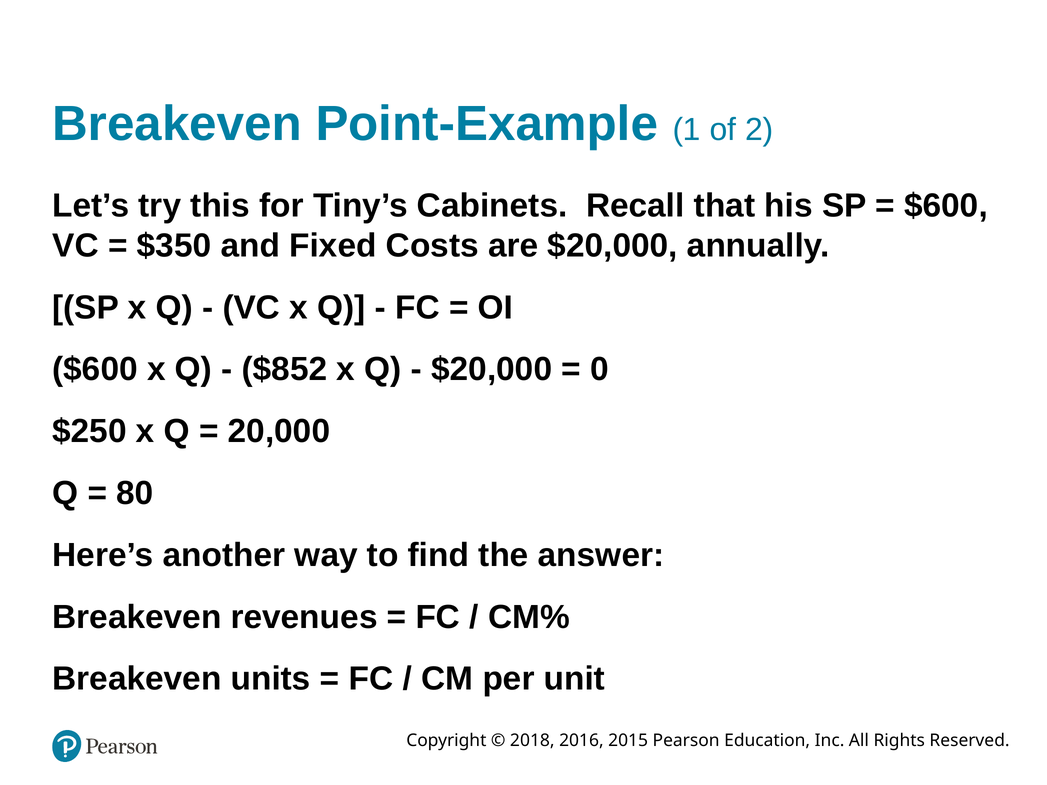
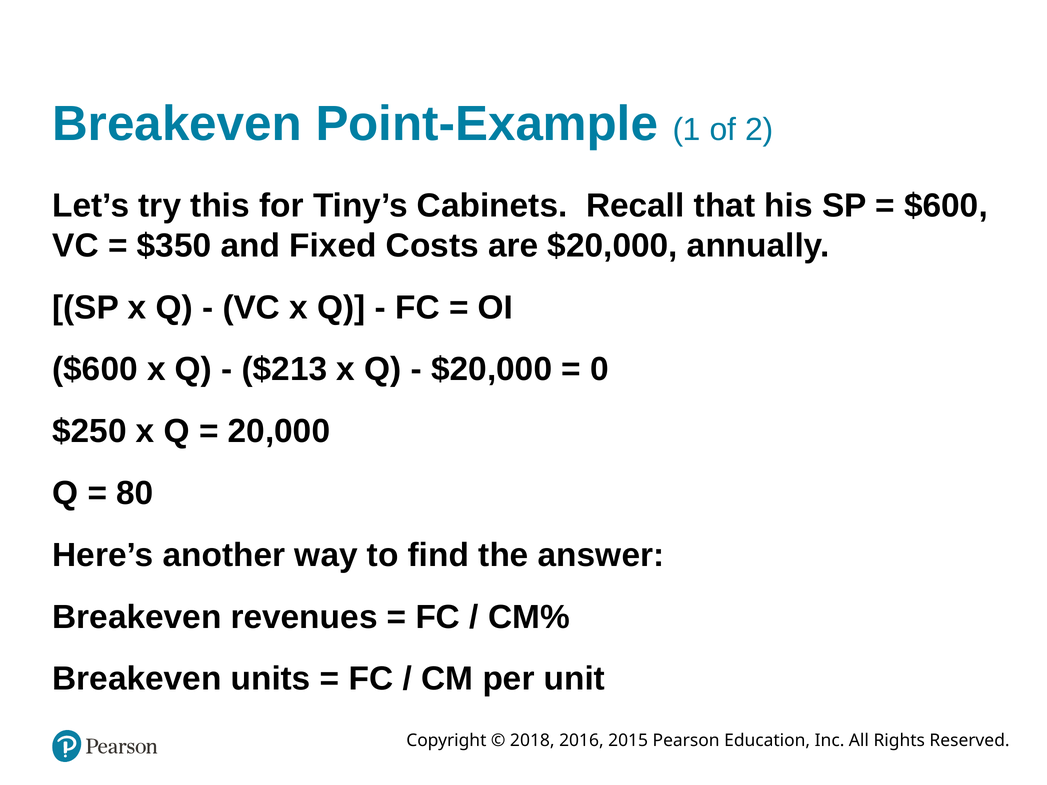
$852: $852 -> $213 (284, 370)
